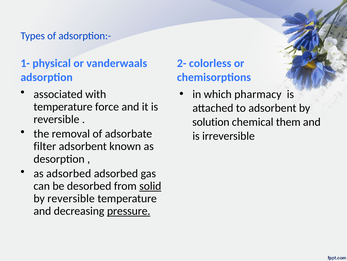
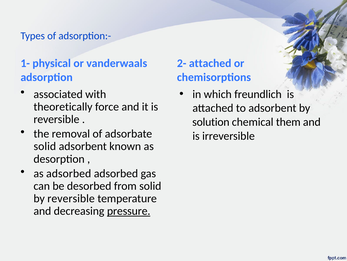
2- colorless: colorless -> attached (210, 63)
pharmacy: pharmacy -> freundlich (258, 94)
temperature: temperature -> theoretically (63, 106)
filter: filter -> solid (45, 146)
solid underline: present -> none (150, 186)
